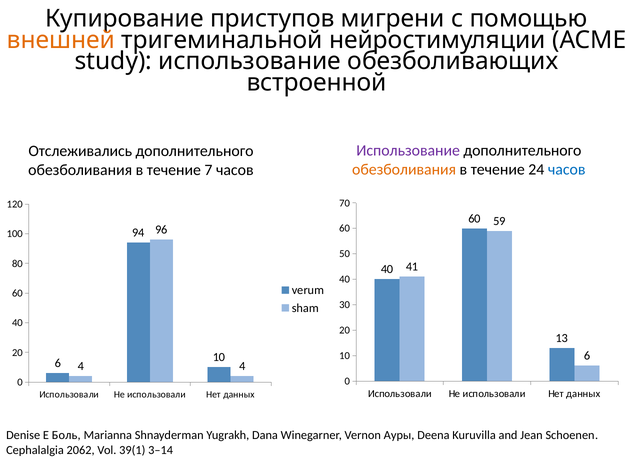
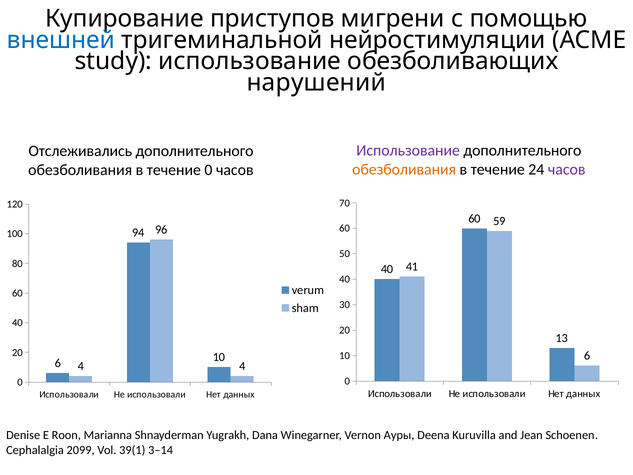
внешней colour: orange -> blue (61, 40)
встроенной: встроенной -> нарушений (316, 83)
часов colour: blue -> purple (567, 169)
течение 7: 7 -> 0 (208, 170)
Боль: Боль -> Roon (66, 435)
2062: 2062 -> 2099 (81, 450)
